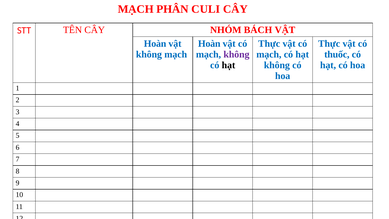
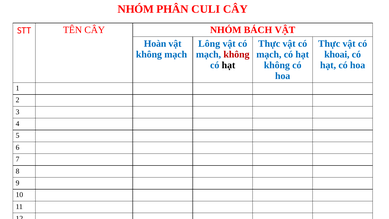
MẠCH: MẠCH -> NHÓM (136, 9)
Hoàn: Hoàn -> Lông (209, 44)
không colour: purple -> red (236, 54)
thuốc: thuốc -> khoai (337, 54)
